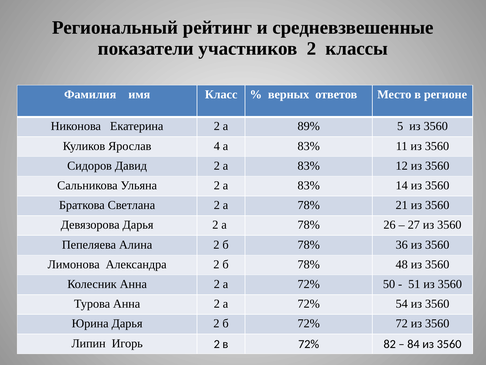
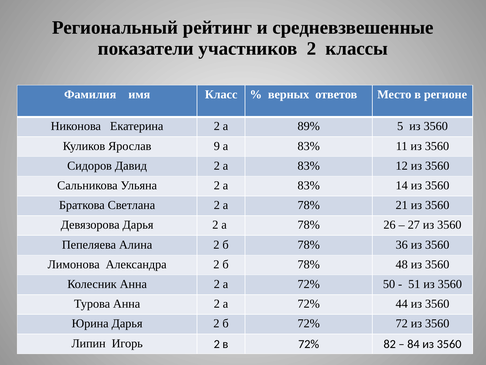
4: 4 -> 9 (217, 146)
54: 54 -> 44 (402, 303)
